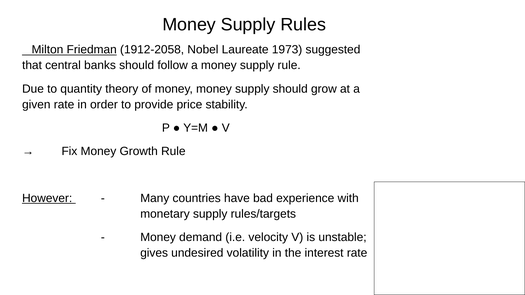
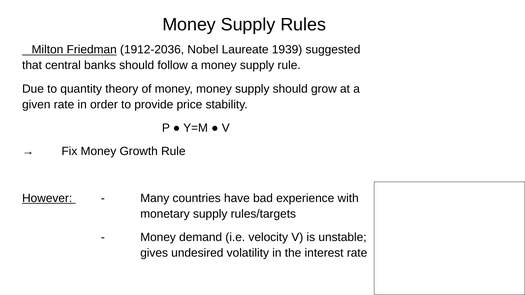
1912-2058: 1912-2058 -> 1912-2036 (152, 50)
1973: 1973 -> 1939 (287, 50)
